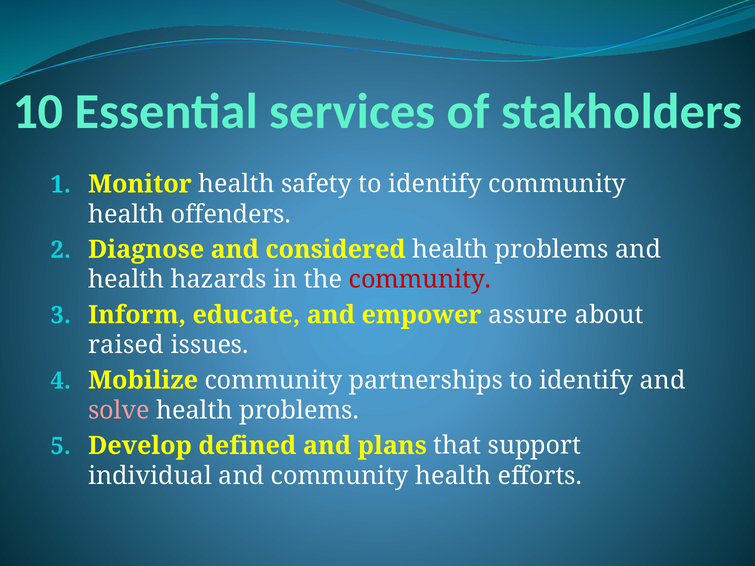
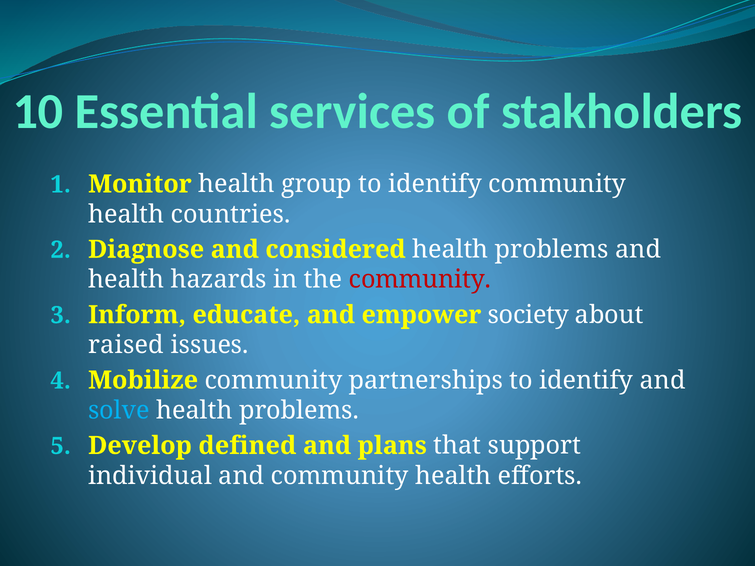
safety: safety -> group (317, 184)
offenders: offenders -> countries (231, 214)
assure: assure -> society (528, 315)
solve colour: pink -> light blue (119, 411)
